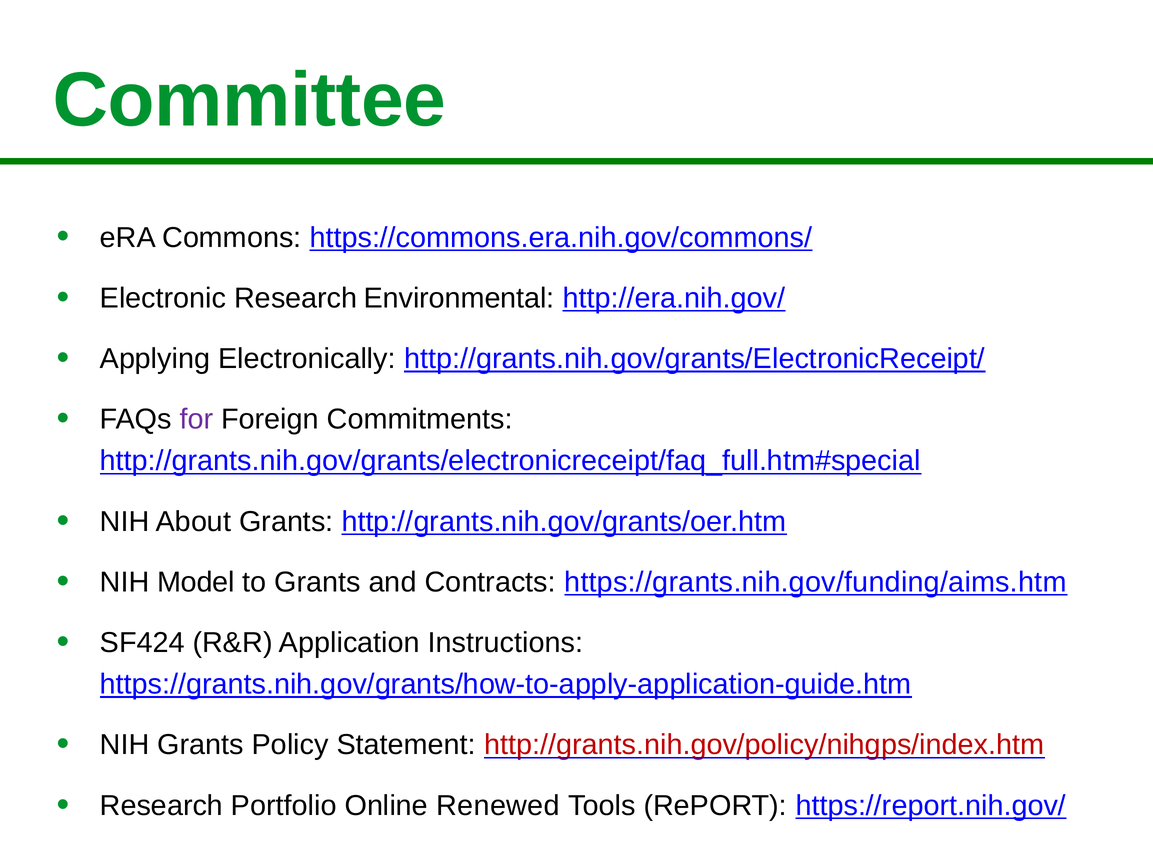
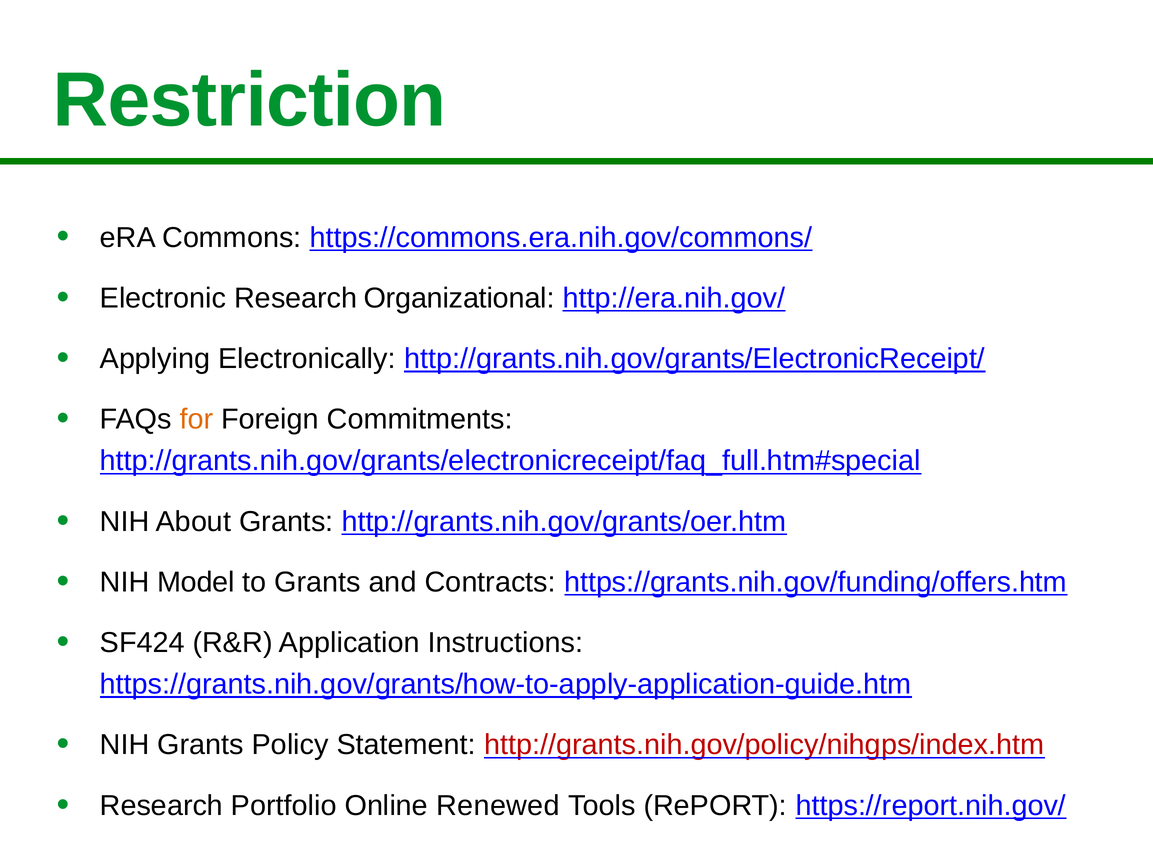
Committee: Committee -> Restriction (250, 100)
Environmental: Environmental -> Organizational (459, 298)
for colour: purple -> orange (196, 420)
https://grants.nih.gov/funding/aims.htm: https://grants.nih.gov/funding/aims.htm -> https://grants.nih.gov/funding/offers.htm (816, 583)
